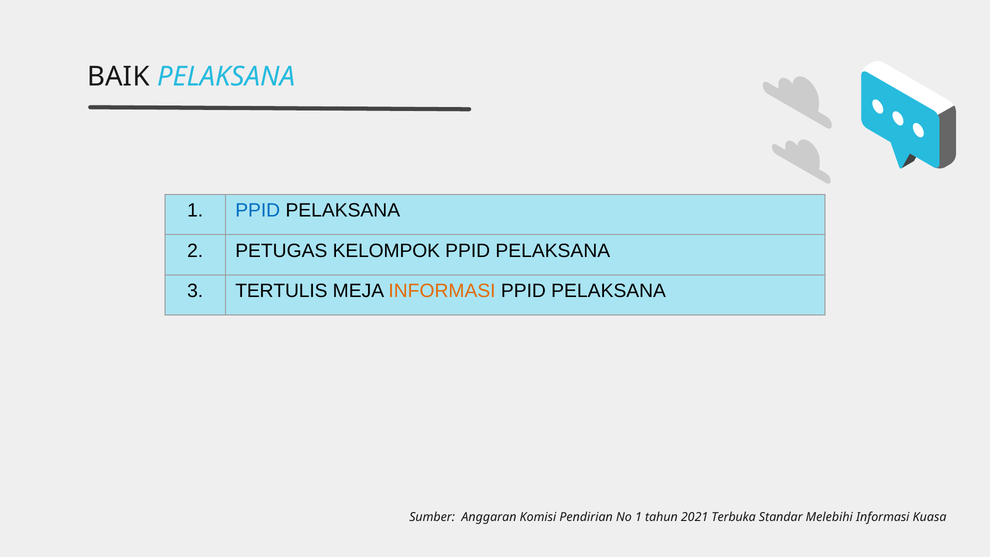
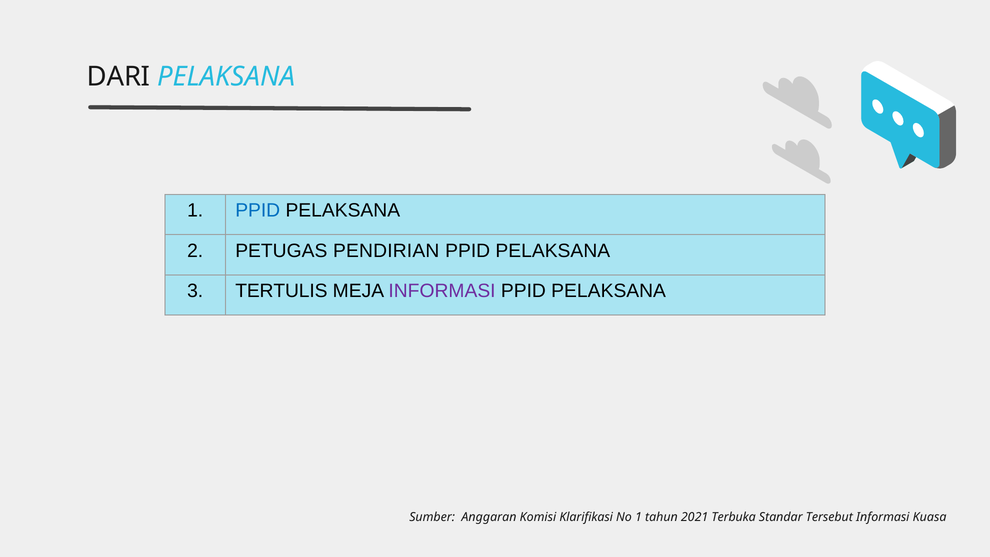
BAIK: BAIK -> DARI (119, 77)
KELOMPOK: KELOMPOK -> PENDIRIAN (386, 251)
INFORMASI colour: orange -> purple (442, 291)
Pendirian: Pendirian -> Klarifikasi (586, 517)
Melebihi: Melebihi -> Tersebut (829, 517)
